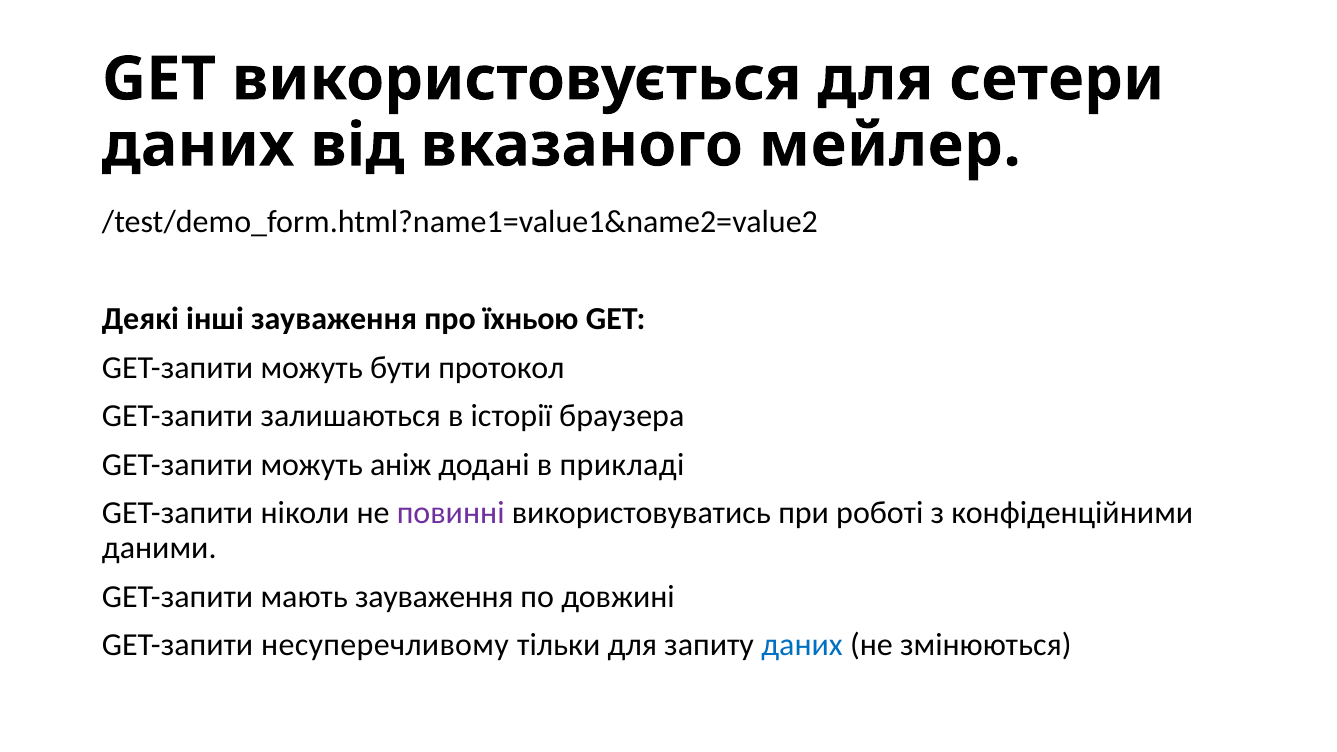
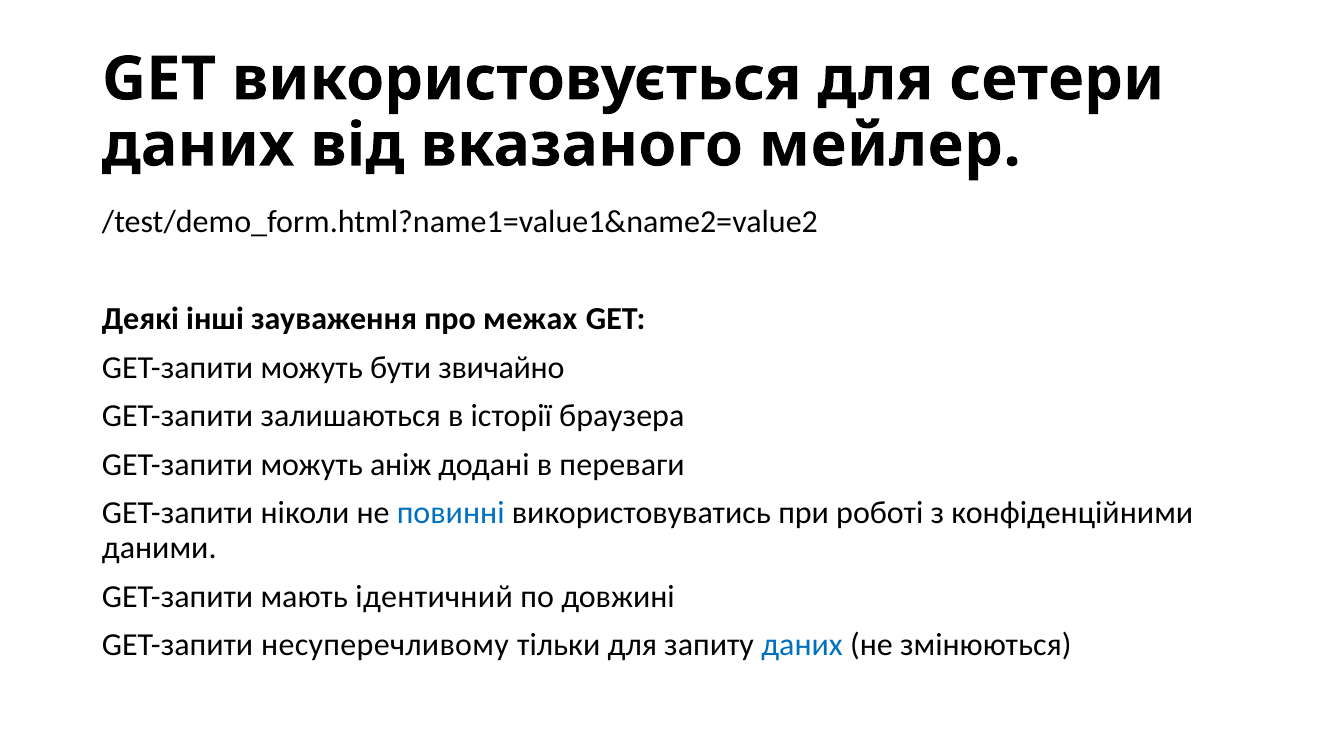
їхньою: їхньою -> межах (530, 319)
протокол: протокол -> звичайно (501, 368)
прикладі: прикладі -> переваги (622, 465)
повинні colour: purple -> blue (451, 513)
мають зауваження: зауваження -> ідентичний (434, 596)
